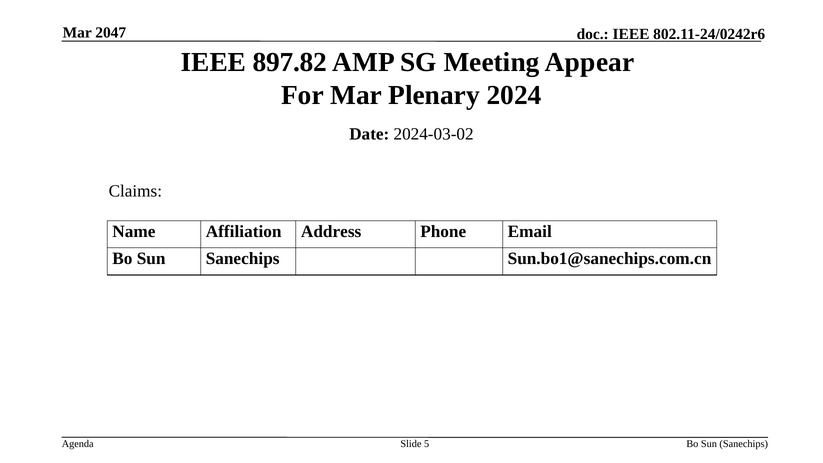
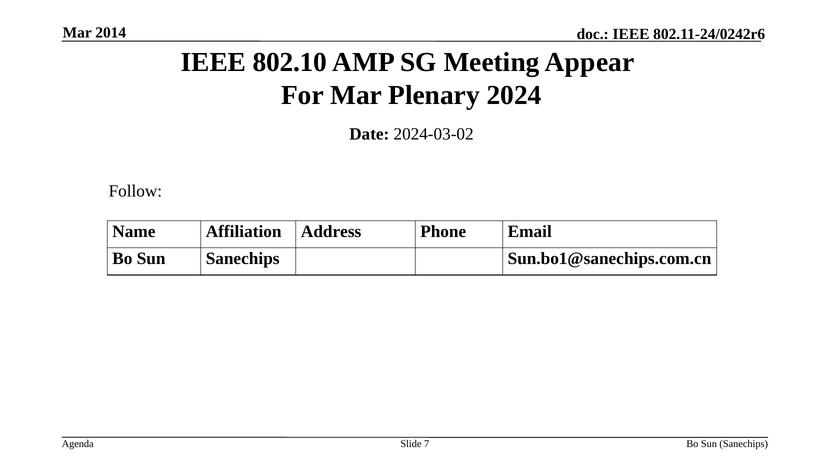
2047: 2047 -> 2014 (111, 33)
897.82: 897.82 -> 802.10 (290, 62)
Claims: Claims -> Follow (135, 191)
5: 5 -> 7 (427, 444)
